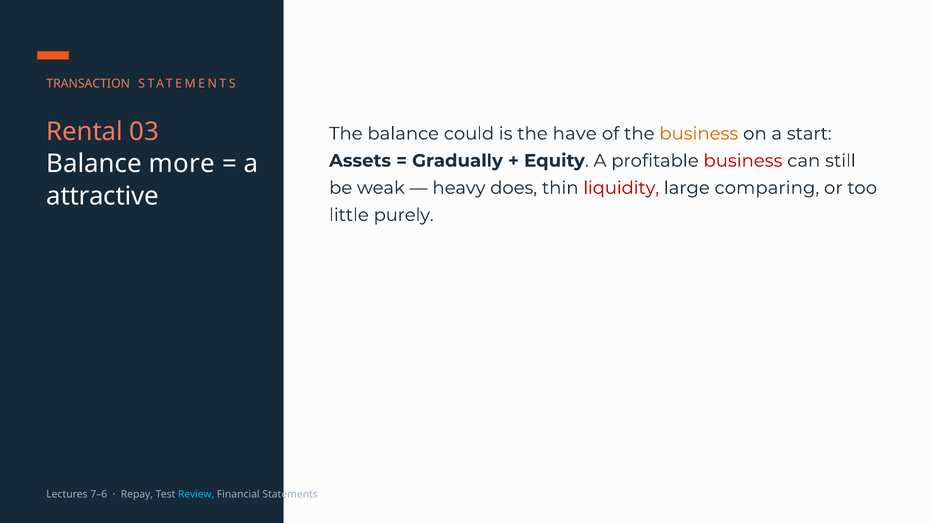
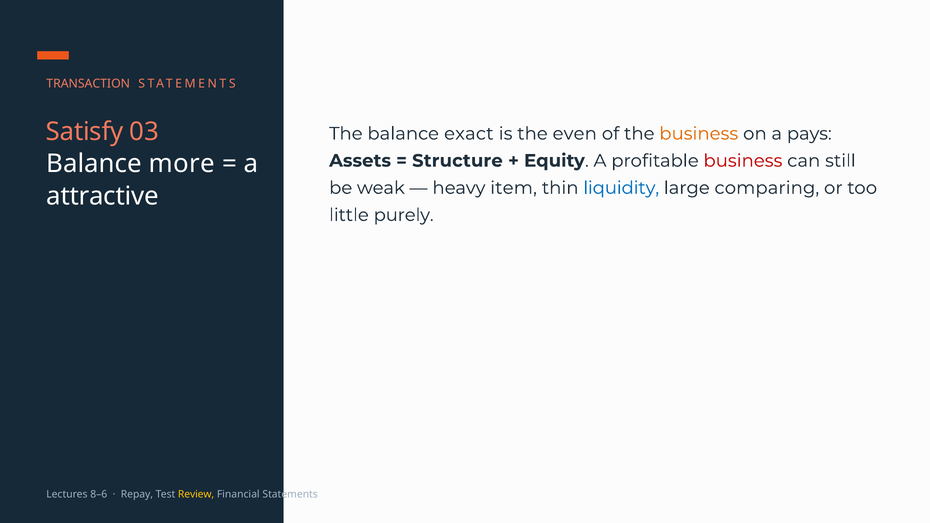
Rental: Rental -> Satisfy (85, 132)
could: could -> exact (469, 134)
have: have -> even (575, 134)
start: start -> pays (809, 134)
Gradually: Gradually -> Structure (457, 161)
does: does -> item (514, 188)
liquidity colour: red -> blue (621, 188)
7–6: 7–6 -> 8–6 (99, 495)
Review colour: light blue -> yellow (196, 495)
